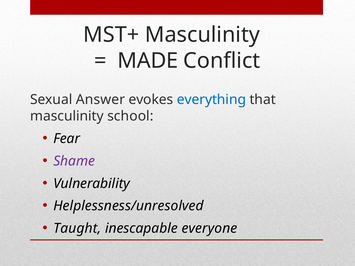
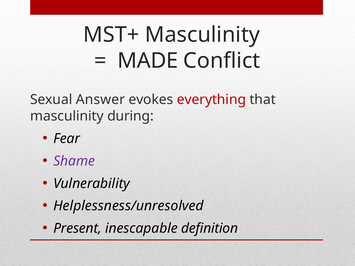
everything colour: blue -> red (211, 100)
school: school -> during (131, 116)
Taught: Taught -> Present (77, 229)
everyone: everyone -> definition (210, 229)
